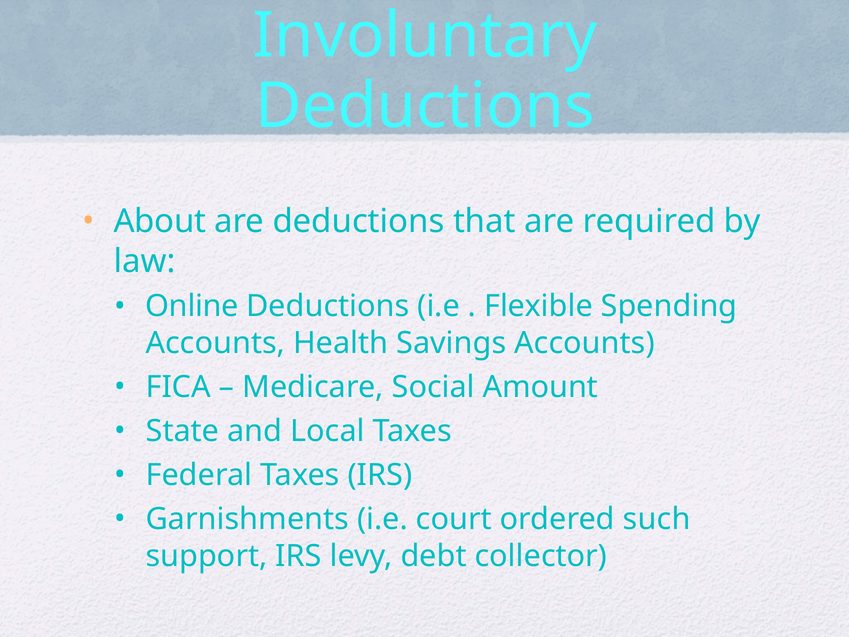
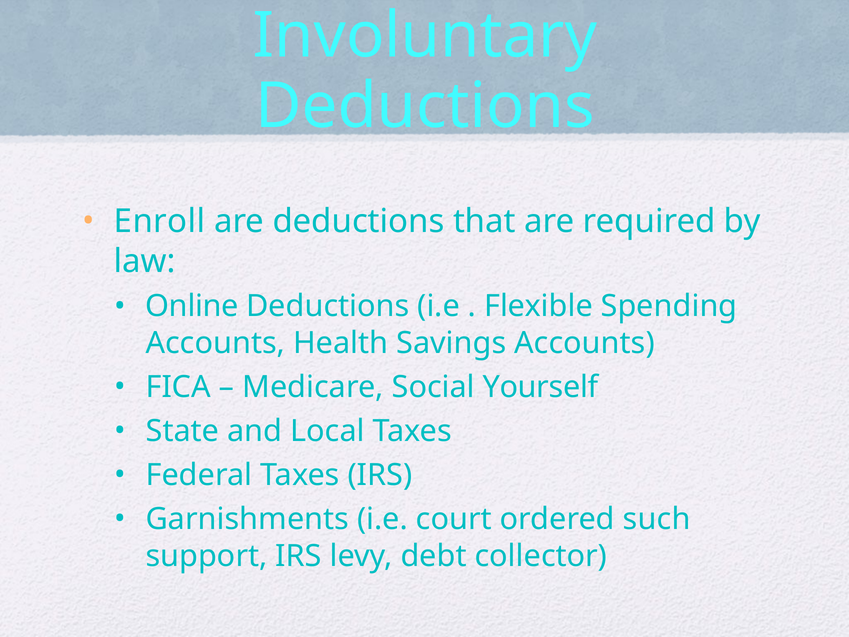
About: About -> Enroll (160, 221)
Amount: Amount -> Yourself (540, 387)
